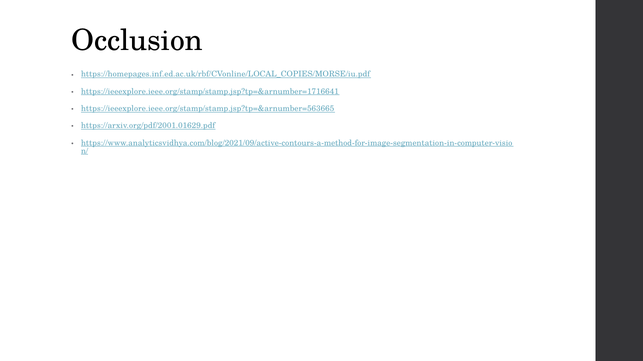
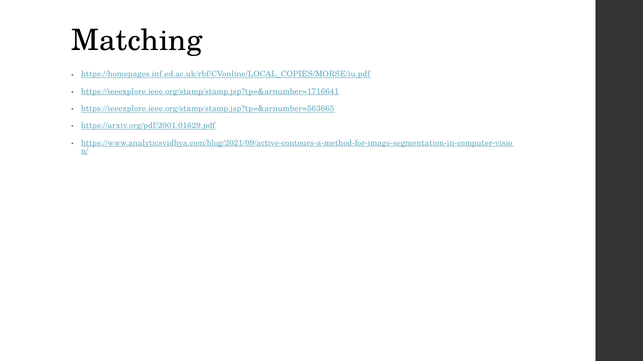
Occlusion: Occlusion -> Matching (137, 41)
